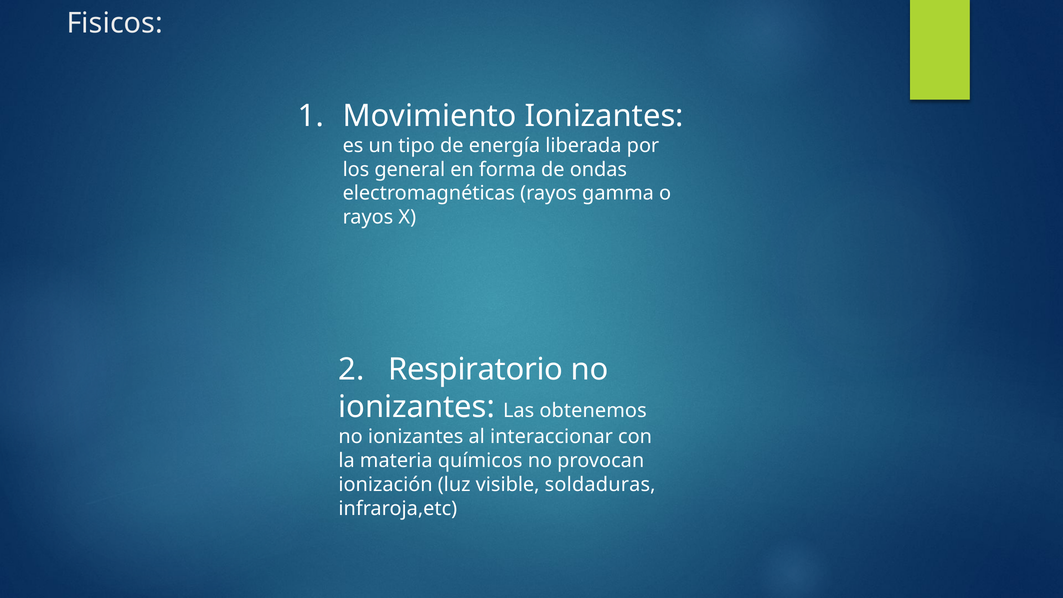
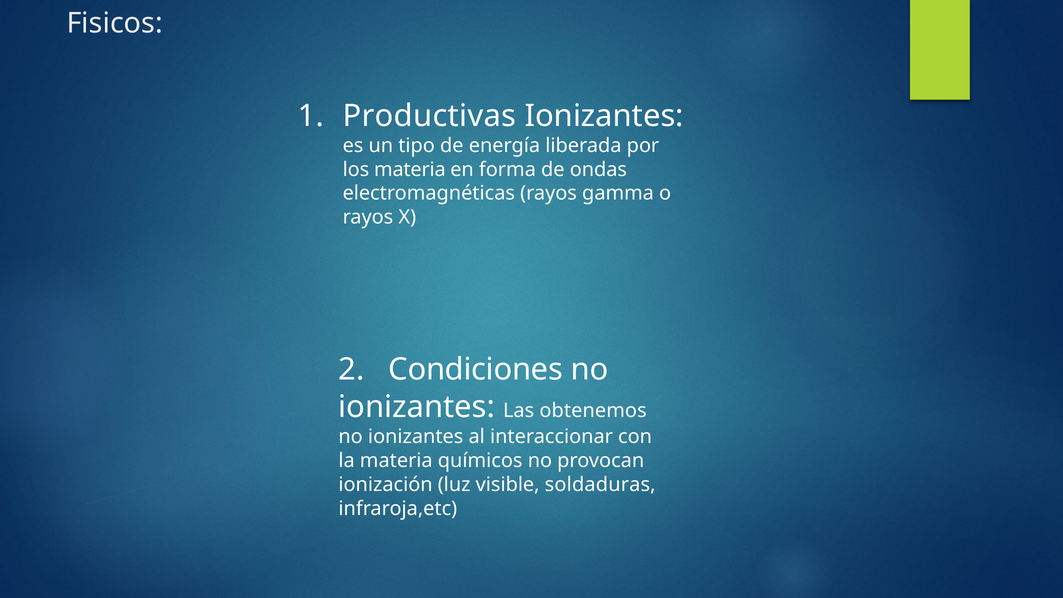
Movimiento: Movimiento -> Productivas (429, 116)
los general: general -> materia (410, 169)
Respiratorio: Respiratorio -> Condiciones (476, 370)
